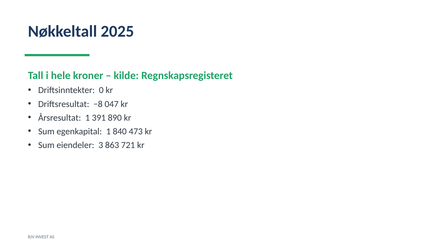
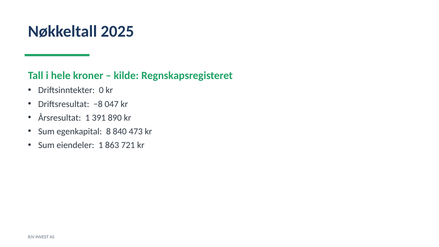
egenkapital 1: 1 -> 8 (108, 131)
eiendeler 3: 3 -> 1 (101, 145)
